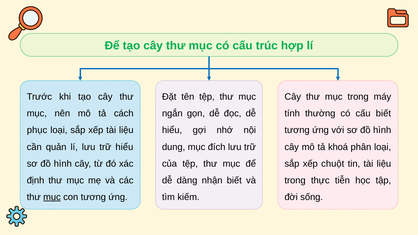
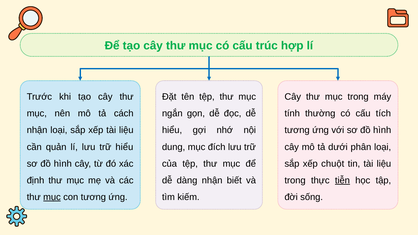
cấu biết: biết -> tích (383, 114)
phục: phục -> nhận (37, 130)
khoá: khoá -> dưới (338, 147)
tiễn underline: none -> present (342, 180)
